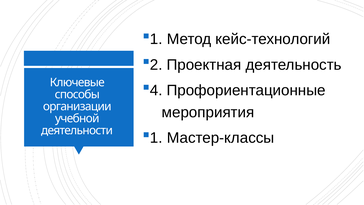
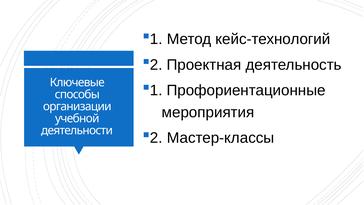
4: 4 -> 1 (156, 90)
1: 1 -> 2 (156, 138)
